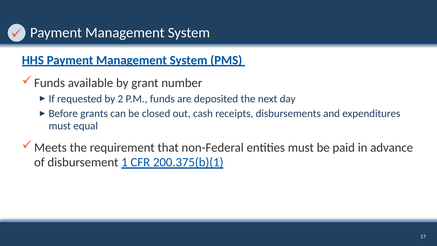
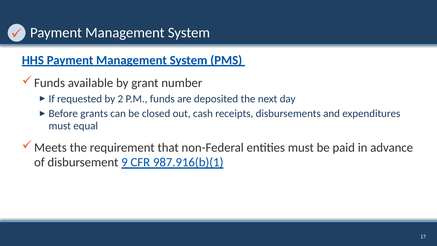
1: 1 -> 9 (124, 162)
200.375(b)(1: 200.375(b)(1 -> 987.916(b)(1 (188, 162)
